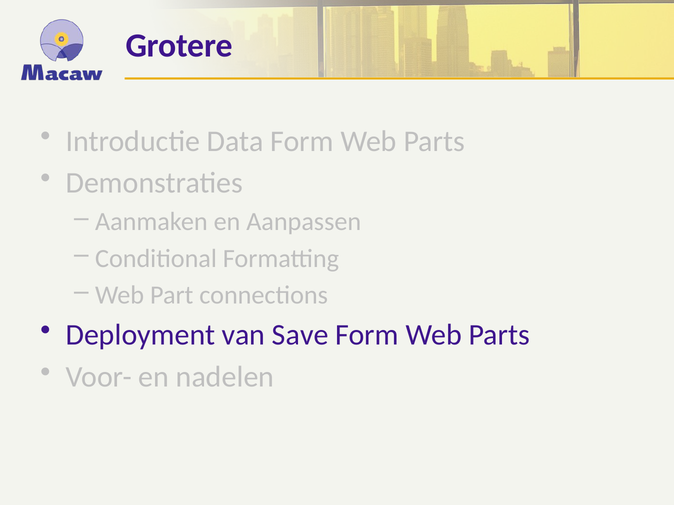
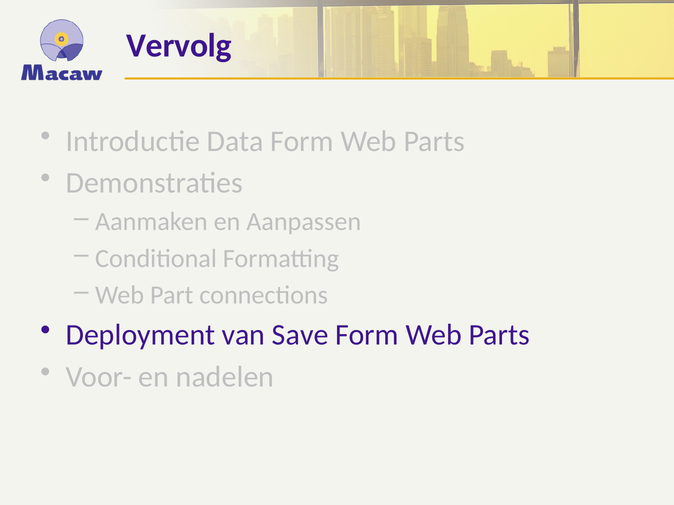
Grotere: Grotere -> Vervolg (179, 46)
